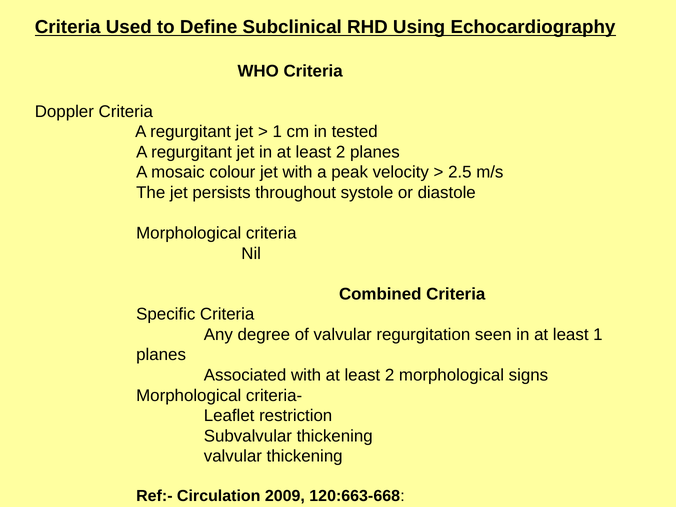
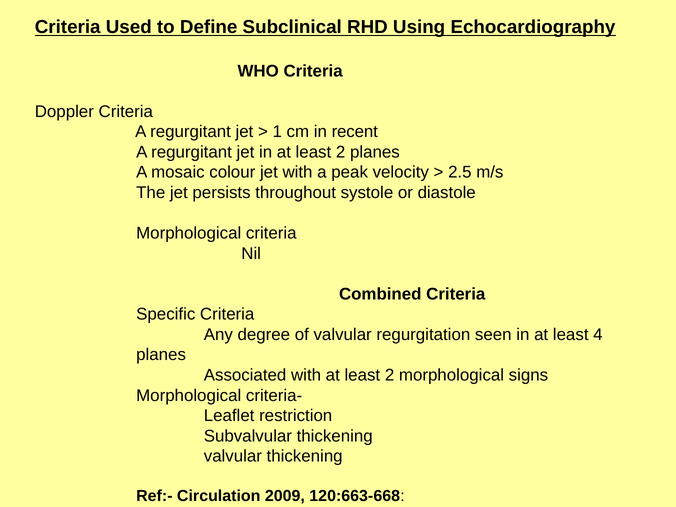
tested: tested -> recent (355, 132)
least 1: 1 -> 4 (598, 335)
